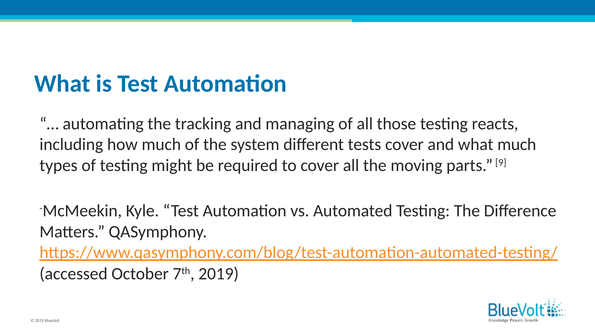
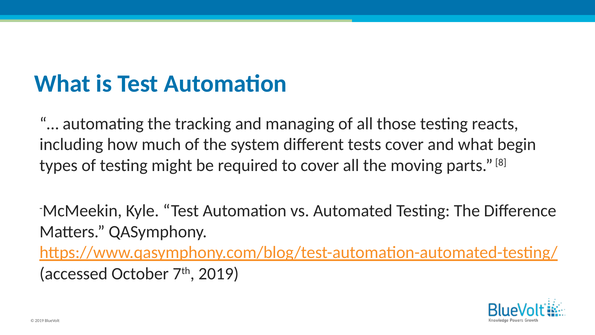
what much: much -> begin (517, 144)
9: 9 -> 8 (501, 162)
